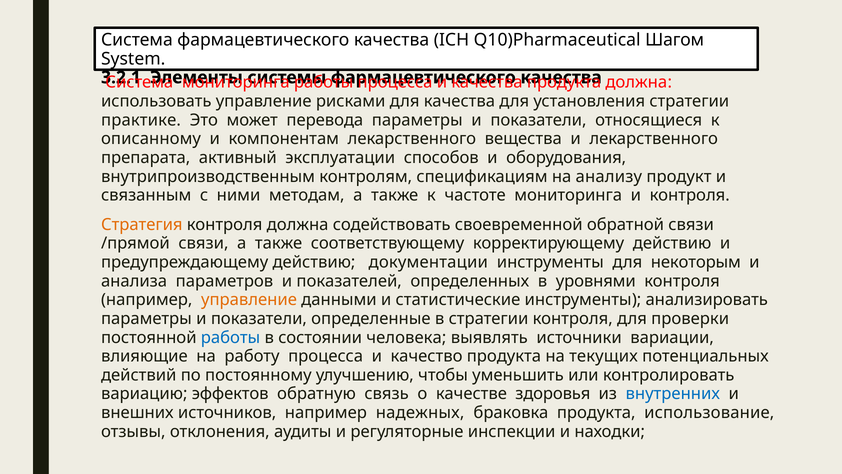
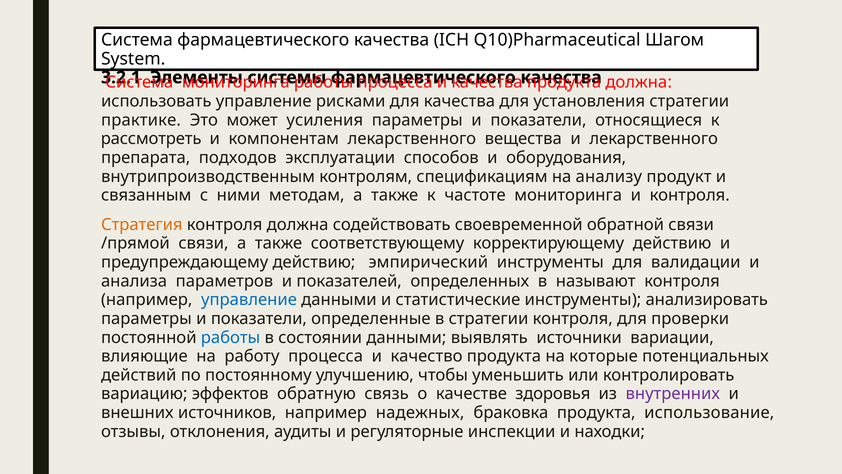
перевода: перевода -> усиления (325, 120)
описанному: описанному -> рассмотреть (151, 139)
активный: активный -> подходов (238, 158)
документации: документации -> эмпирический (428, 262)
некоторым: некоторым -> валидации (696, 262)
уровнями: уровнями -> называют (596, 281)
управление colour: orange -> blue (249, 300)
состоянии человека: человека -> данными (406, 337)
текущих: текущих -> которые (603, 356)
внутренних colour: blue -> purple (673, 394)
